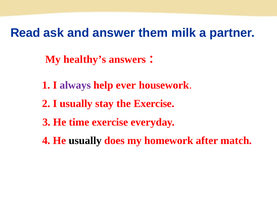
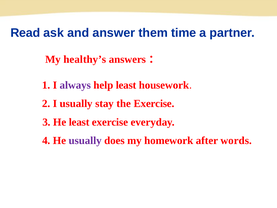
milk: milk -> time (184, 33)
help ever: ever -> least (126, 85)
He time: time -> least (79, 122)
usually colour: black -> purple (85, 140)
match: match -> words (236, 140)
